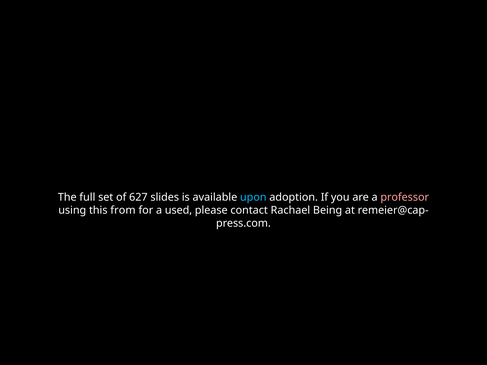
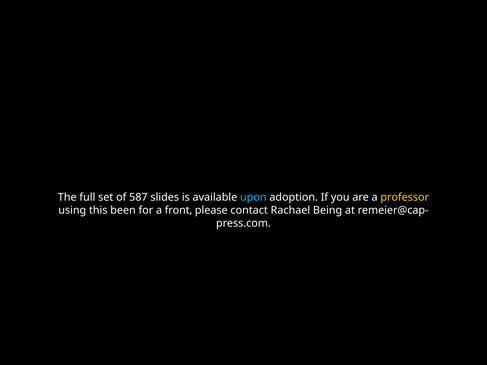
627: 627 -> 587 (138, 197)
professor colour: pink -> yellow (405, 197)
from: from -> been (123, 210)
used: used -> front (179, 210)
